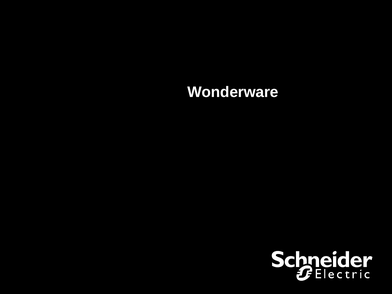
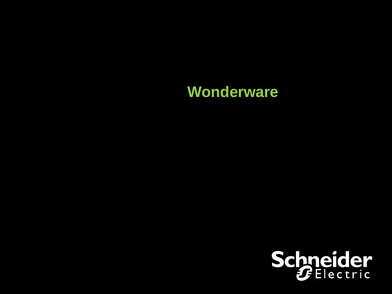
Wonderware colour: white -> light green (233, 92)
